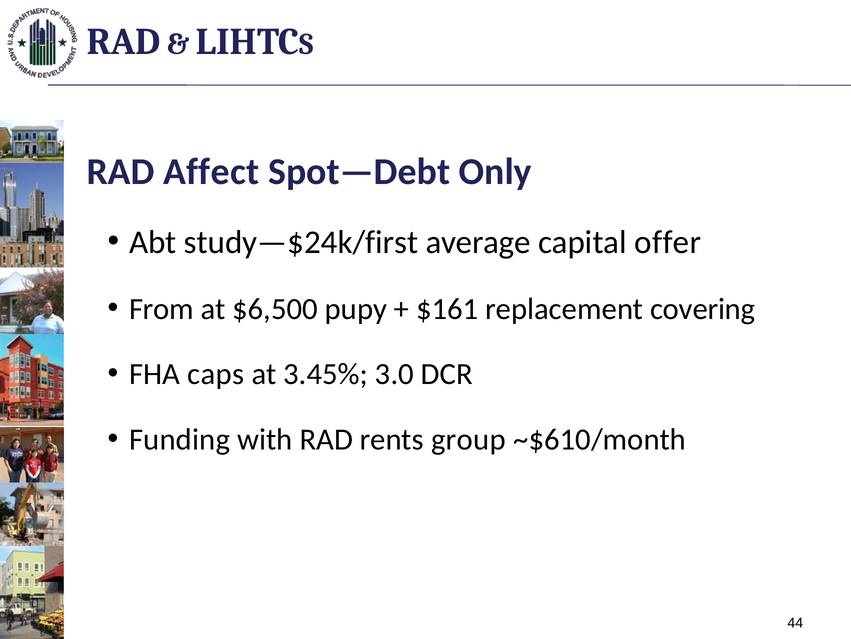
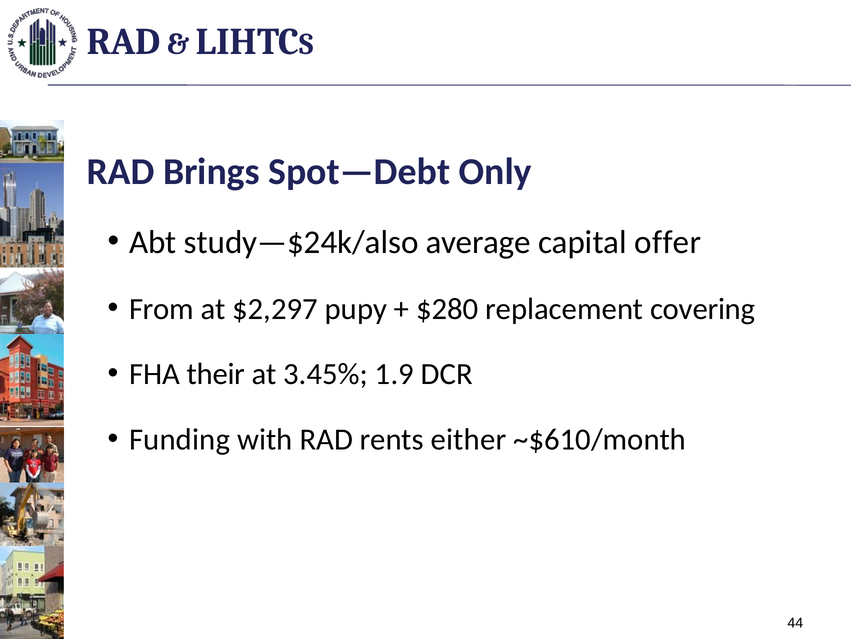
Affect: Affect -> Brings (211, 171)
study—$24k/first: study—$24k/first -> study—$24k/also (301, 242)
$6,500: $6,500 -> $2,297 (275, 309)
$161: $161 -> $280 (447, 309)
caps: caps -> their (216, 374)
3.0: 3.0 -> 1.9 (394, 374)
group: group -> either (468, 439)
